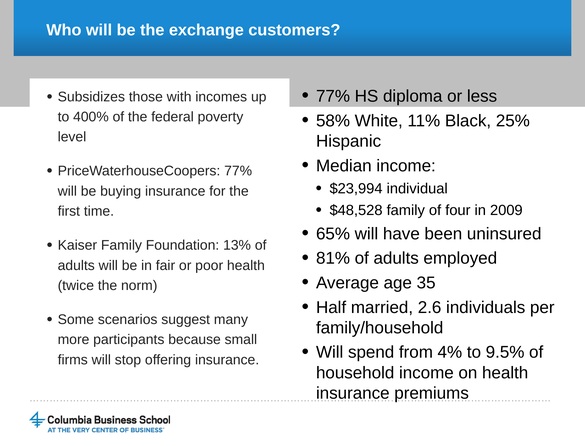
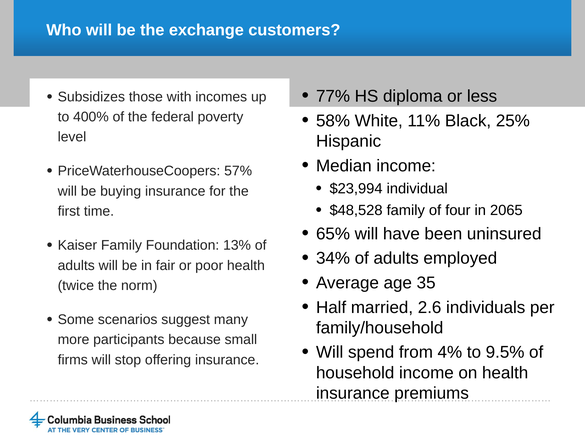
PriceWaterhouseCoopers 77%: 77% -> 57% (238, 171)
2009: 2009 -> 2065 (506, 210)
81%: 81% -> 34% (333, 258)
